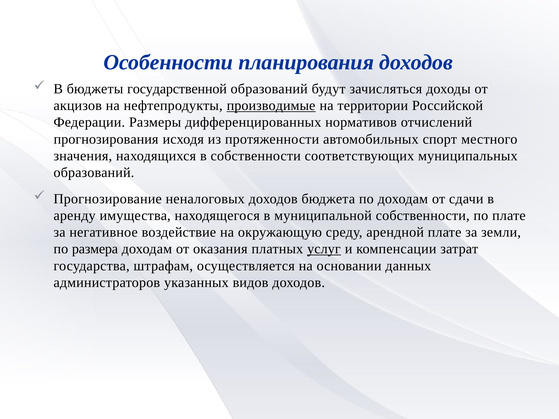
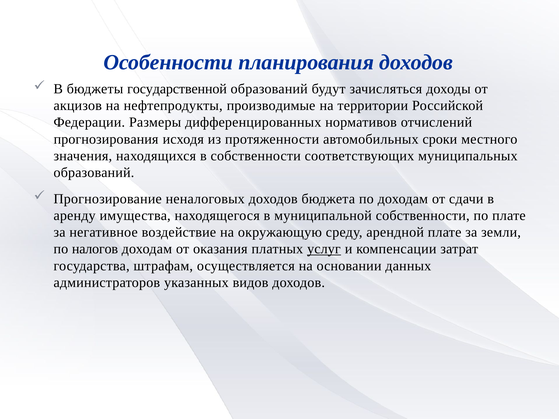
производимые underline: present -> none (271, 106)
спорт: спорт -> сроки (440, 139)
размера: размера -> налогов (95, 249)
